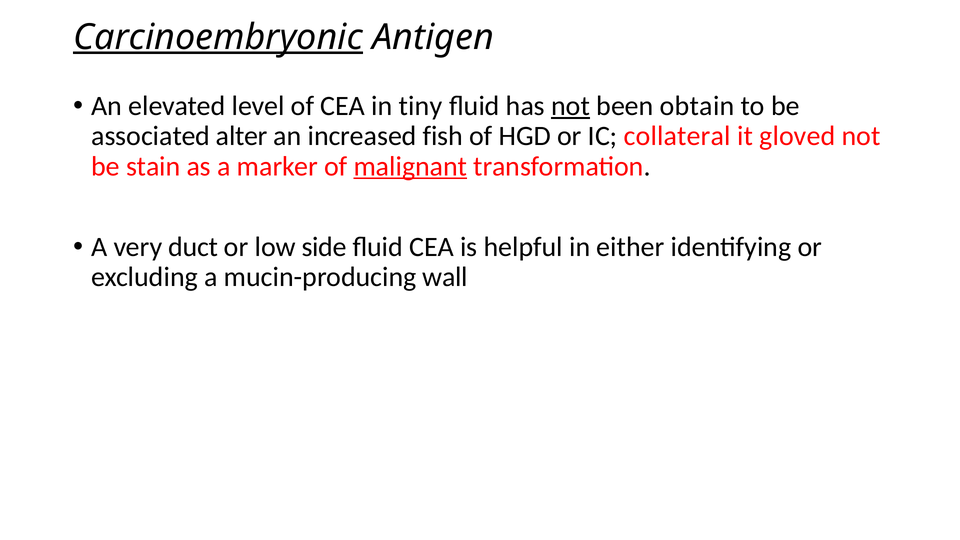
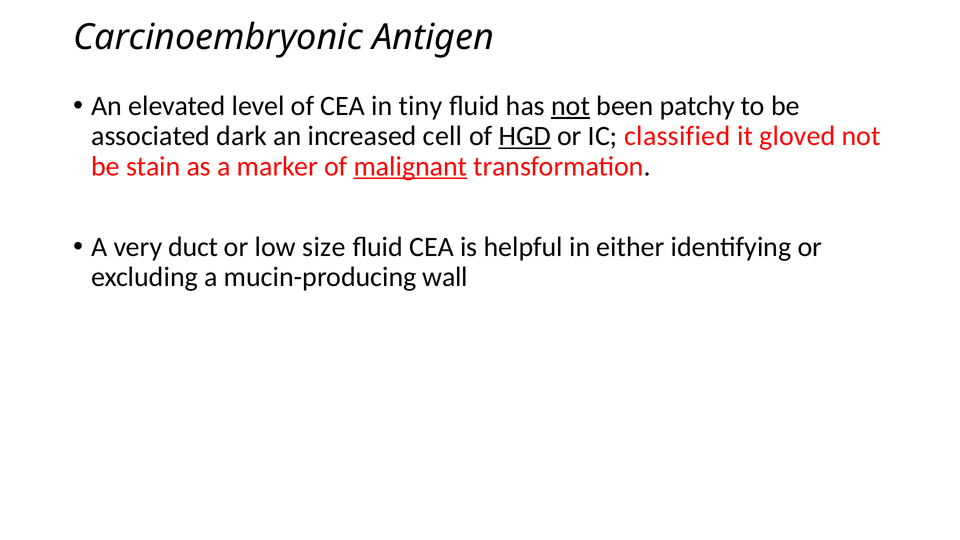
Carcinoembryonic underline: present -> none (218, 37)
obtain: obtain -> patchy (697, 106)
alter: alter -> dark (242, 136)
fish: fish -> cell (443, 136)
HGD underline: none -> present (525, 136)
collateral: collateral -> classified (677, 136)
side: side -> size (324, 247)
